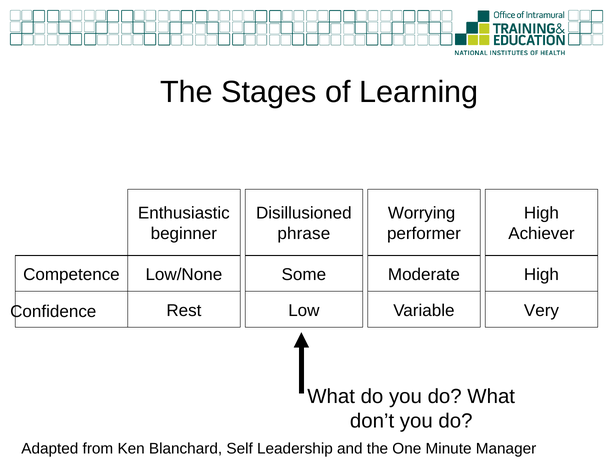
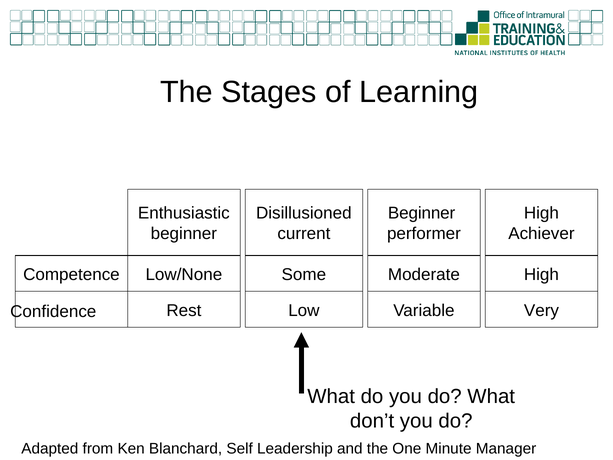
Worrying: Worrying -> Beginner (422, 213)
phrase: phrase -> current (304, 234)
